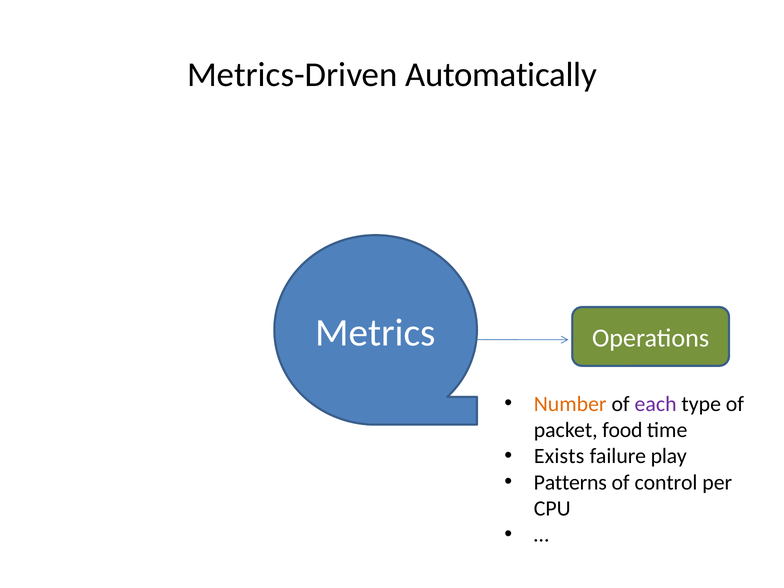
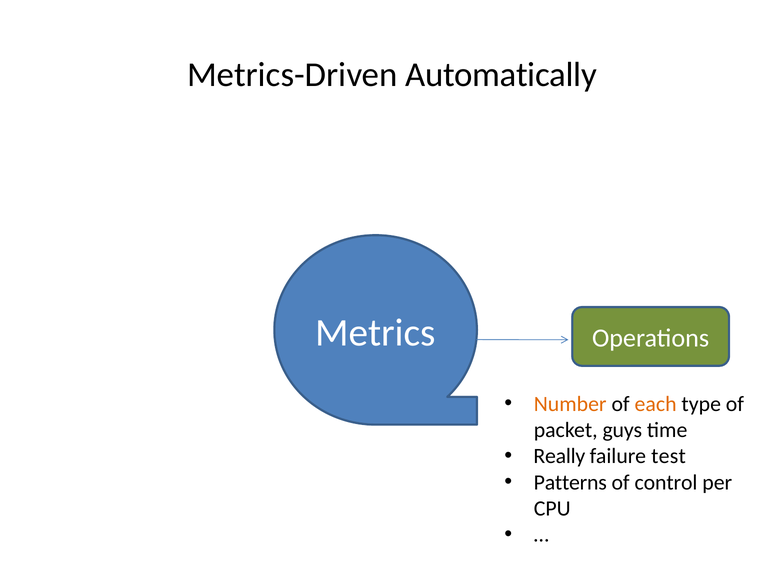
each colour: purple -> orange (656, 404)
food: food -> guys (622, 430)
Exists: Exists -> Really (559, 456)
play: play -> test (669, 456)
